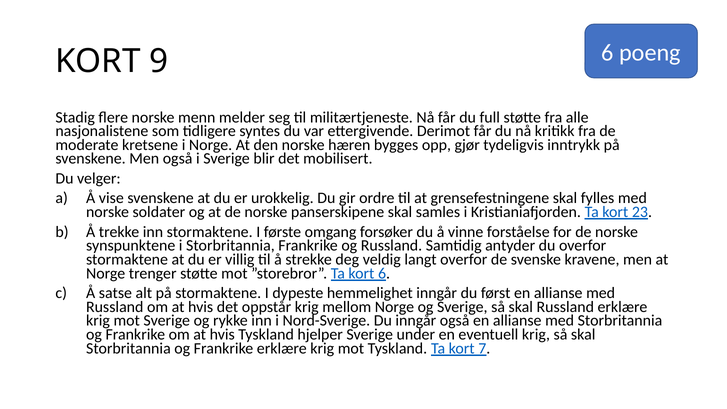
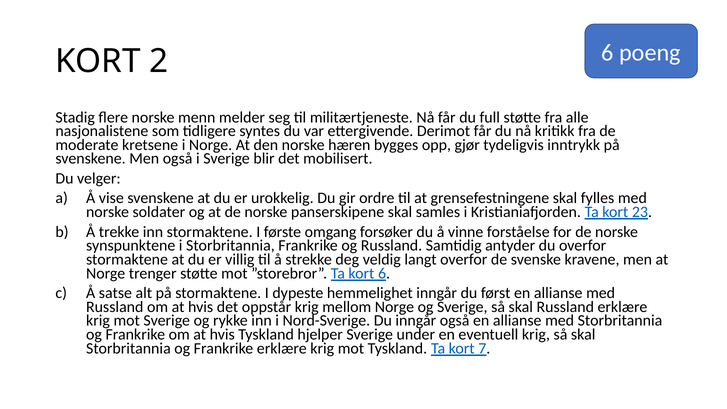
9: 9 -> 2 (159, 61)
